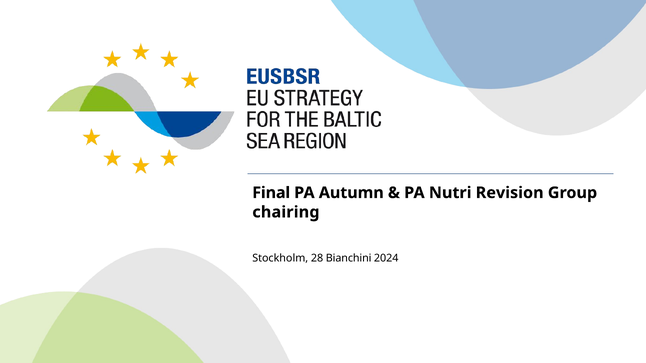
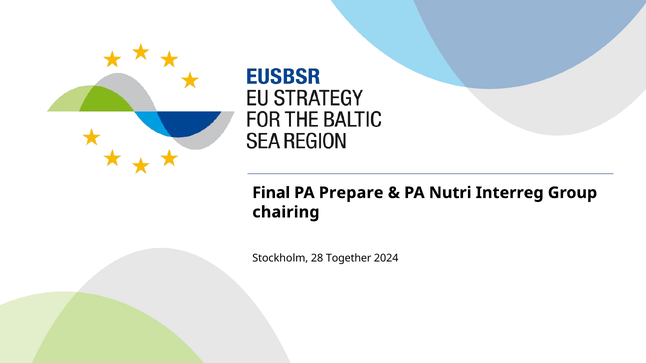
Autumn: Autumn -> Prepare (351, 193)
Revision: Revision -> Interreg (510, 193)
Bianchini: Bianchini -> Together (349, 258)
